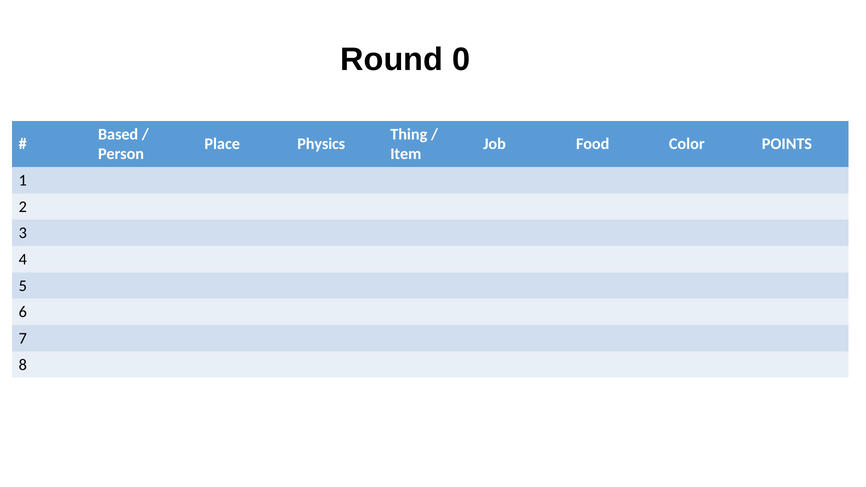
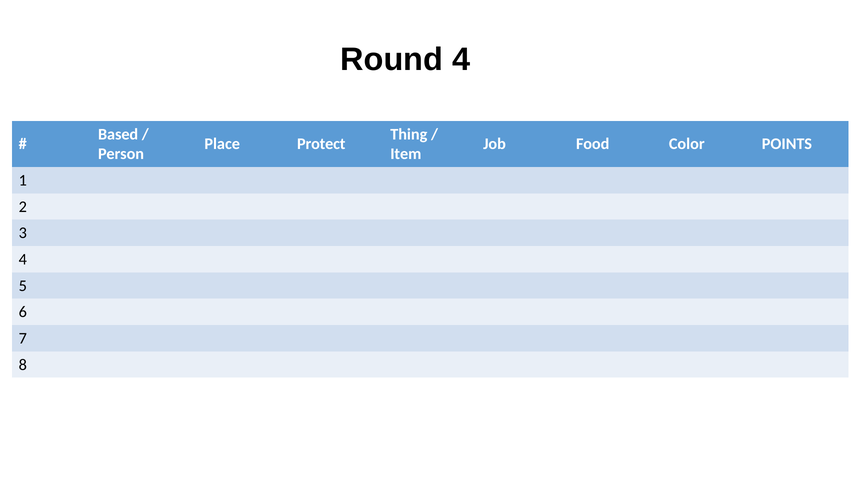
Round 0: 0 -> 4 (461, 60)
Physics: Physics -> Protect (321, 144)
